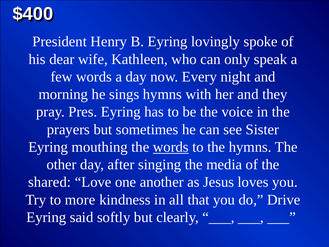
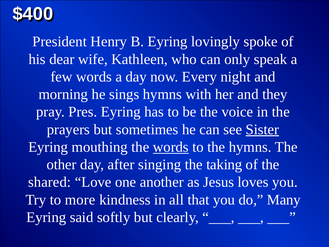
Sister underline: none -> present (262, 129)
media: media -> taking (224, 164)
Drive: Drive -> Many (284, 200)
